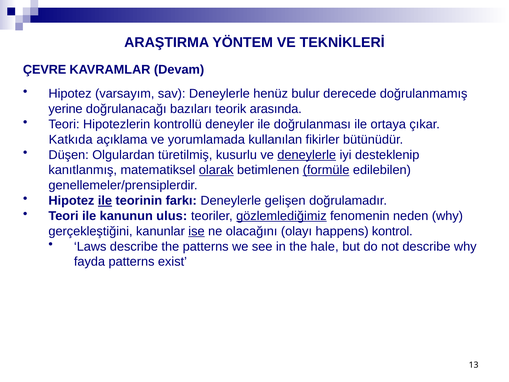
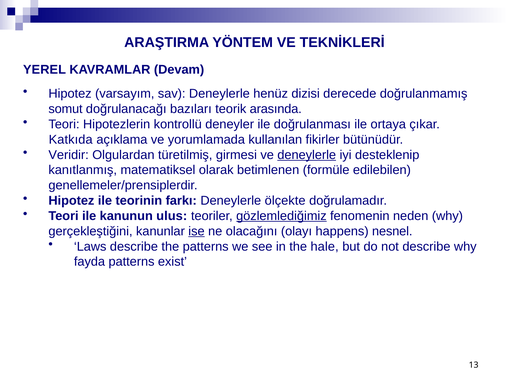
ÇEVRE: ÇEVRE -> YEREL (44, 70)
bulur: bulur -> dizisi (306, 94)
yerine: yerine -> somut (66, 109)
Düşen: Düşen -> Veridir (69, 155)
kusurlu: kusurlu -> girmesi (236, 155)
olarak underline: present -> none (216, 170)
formüle underline: present -> none (326, 170)
ile underline: present -> none (105, 201)
gelişen: gelişen -> ölçekte (285, 201)
kontrol: kontrol -> nesnel (392, 231)
